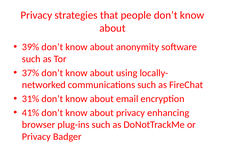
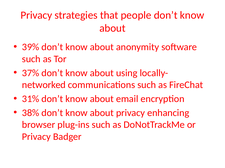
41%: 41% -> 38% (31, 113)
